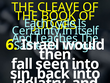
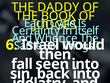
CLEAVE: CLEAVE -> DADDY (58, 7)
Teaches: Teaches -> Whence (56, 38)
